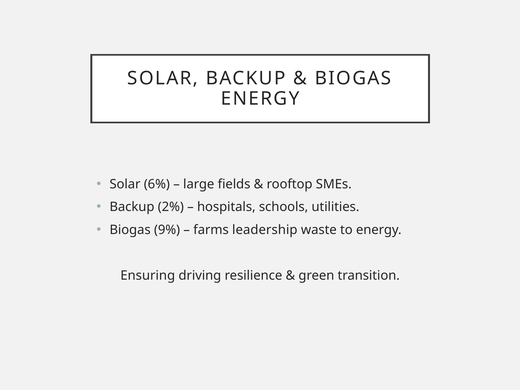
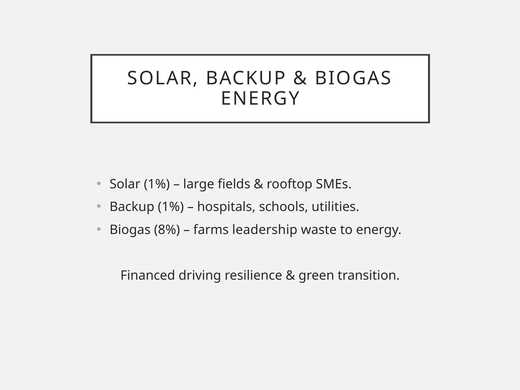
Solar 6%: 6% -> 1% (157, 184)
Backup 2%: 2% -> 1% (171, 207)
9%: 9% -> 8% (167, 230)
Ensuring: Ensuring -> Financed (148, 275)
